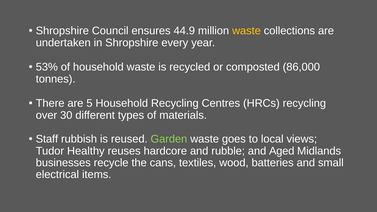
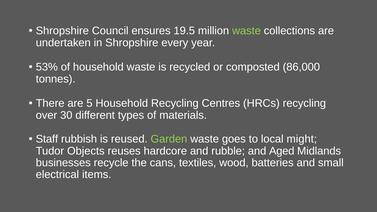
44.9: 44.9 -> 19.5 (184, 31)
waste colour: yellow -> light green (246, 31)
views: views -> might (302, 139)
Healthy: Healthy -> Objects (86, 151)
